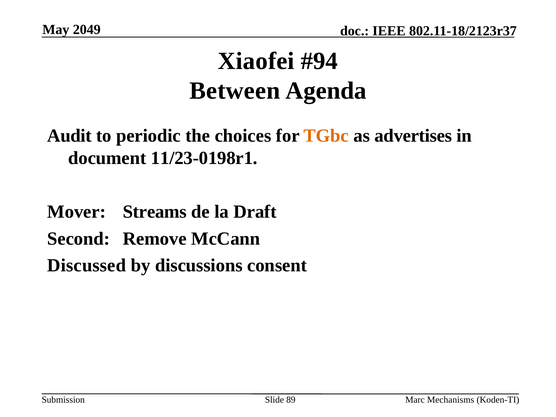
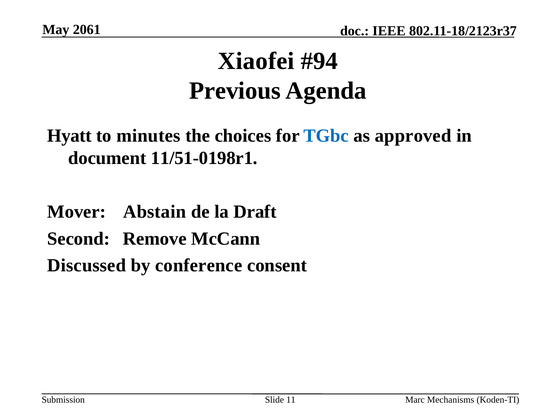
2049: 2049 -> 2061 (87, 29)
Between: Between -> Previous (235, 91)
Audit: Audit -> Hyatt (69, 136)
periodic: periodic -> minutes (148, 136)
TGbc colour: orange -> blue (326, 136)
advertises: advertises -> approved (413, 136)
11/23-0198r1: 11/23-0198r1 -> 11/51-0198r1 (204, 158)
Streams: Streams -> Abstain (155, 212)
discussions: discussions -> conference (199, 265)
89: 89 -> 11 (291, 400)
